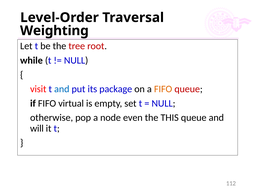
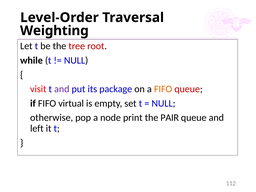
and colour: blue -> purple (62, 89)
even: even -> print (133, 118)
THIS: THIS -> PAIR (170, 118)
will: will -> left (37, 128)
